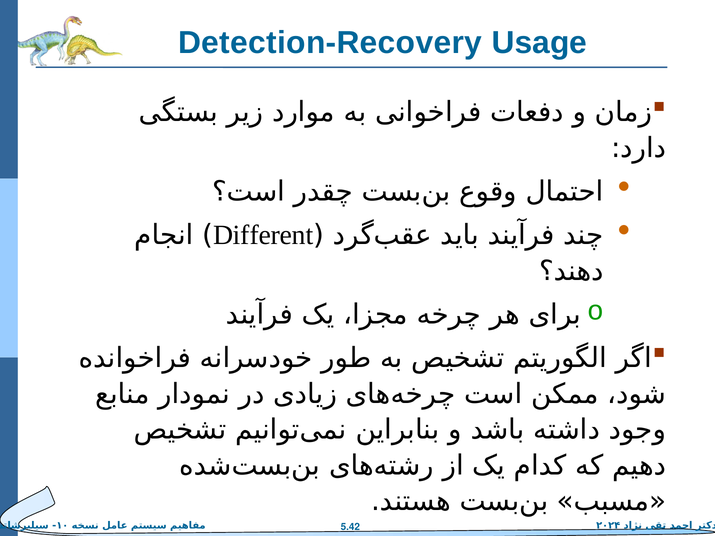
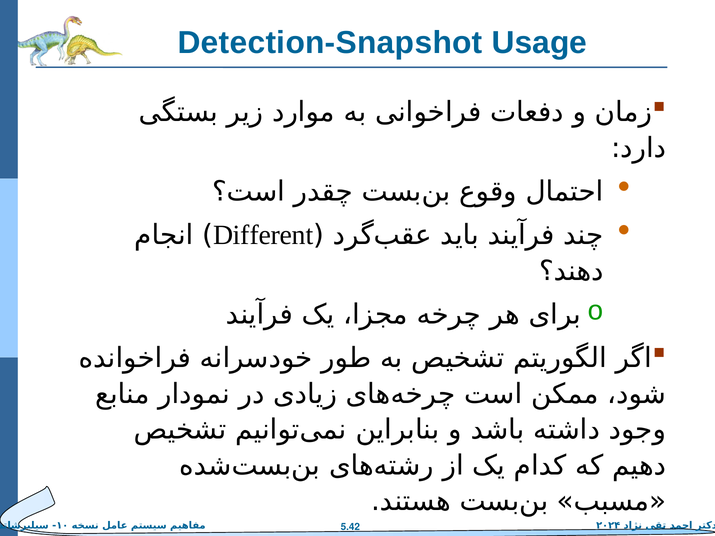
Detection-Recovery: Detection-Recovery -> Detection-Snapshot (330, 43)
